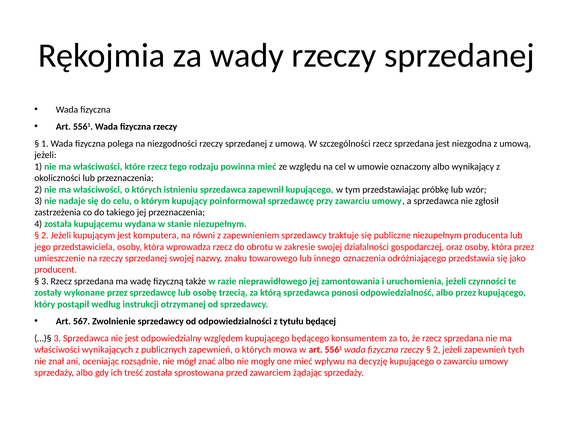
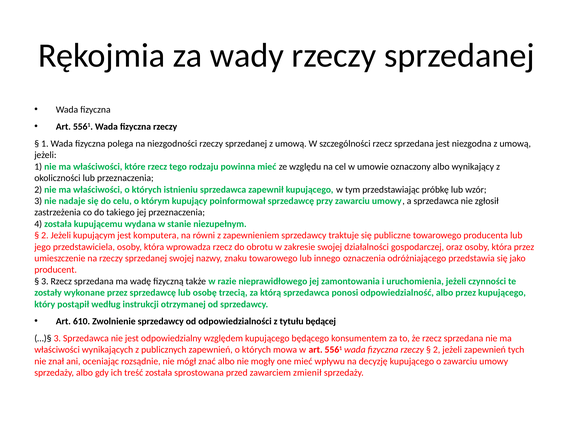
publiczne niezupełnym: niezupełnym -> towarowego (437, 235)
567: 567 -> 610 (82, 321)
żądając: żądając -> zmienił (307, 372)
